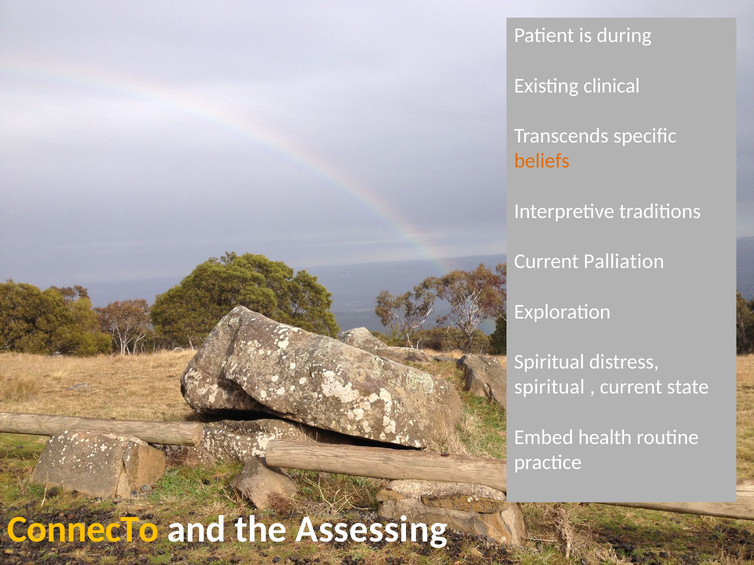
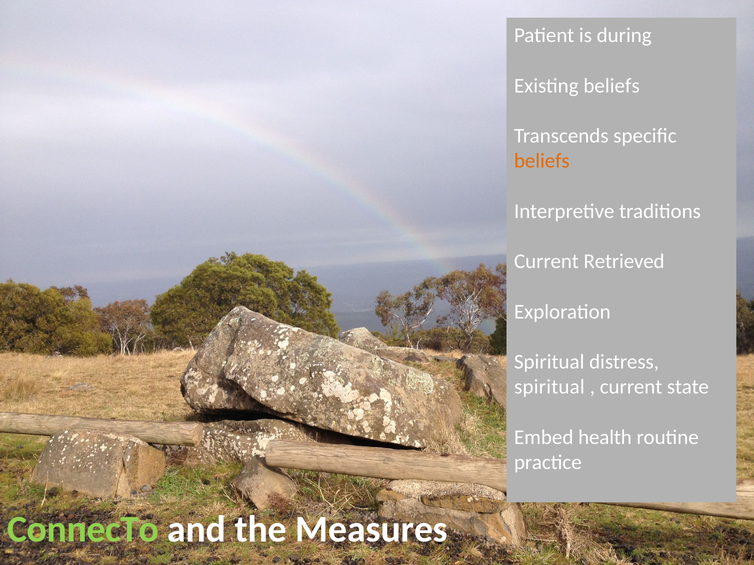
Existing clinical: clinical -> beliefs (612, 86)
Palliation: Palliation -> Retrieved (624, 262)
ConnecTo colour: yellow -> light green (83, 530)
Assessing: Assessing -> Measures (372, 530)
